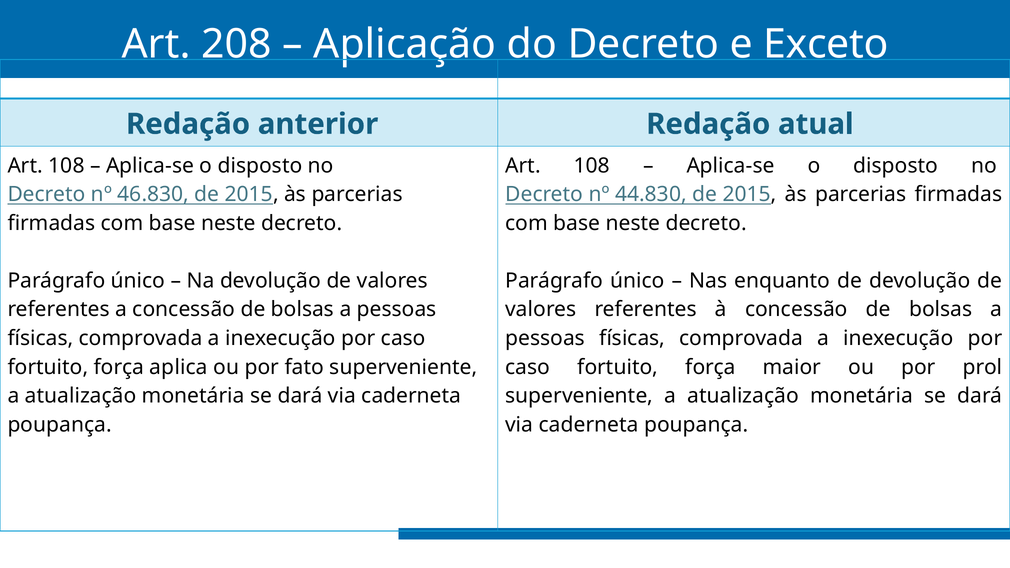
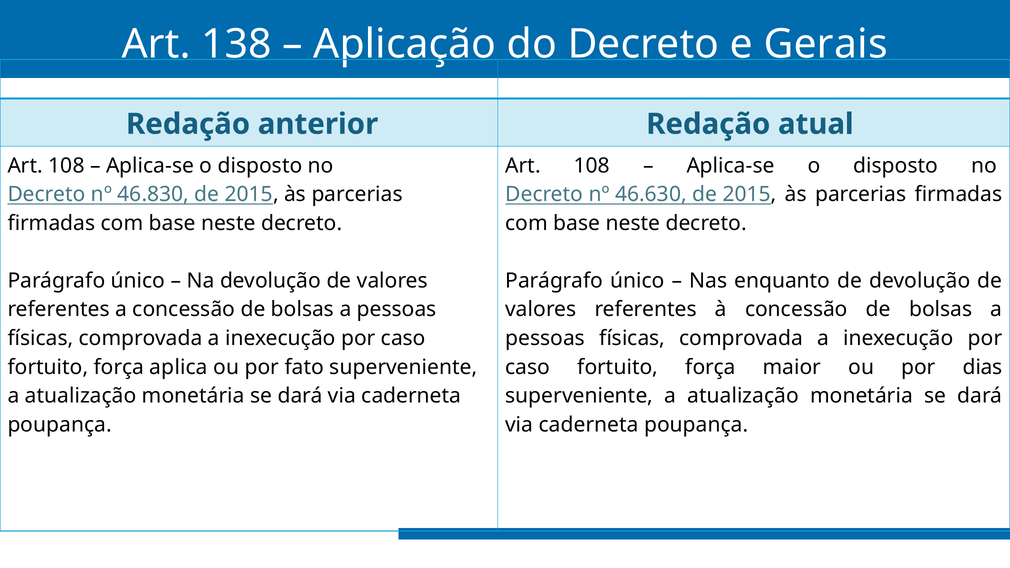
208: 208 -> 138 (236, 44)
Exceto: Exceto -> Gerais (826, 44)
44.830: 44.830 -> 46.630 (651, 194)
prol: prol -> dias (983, 367)
